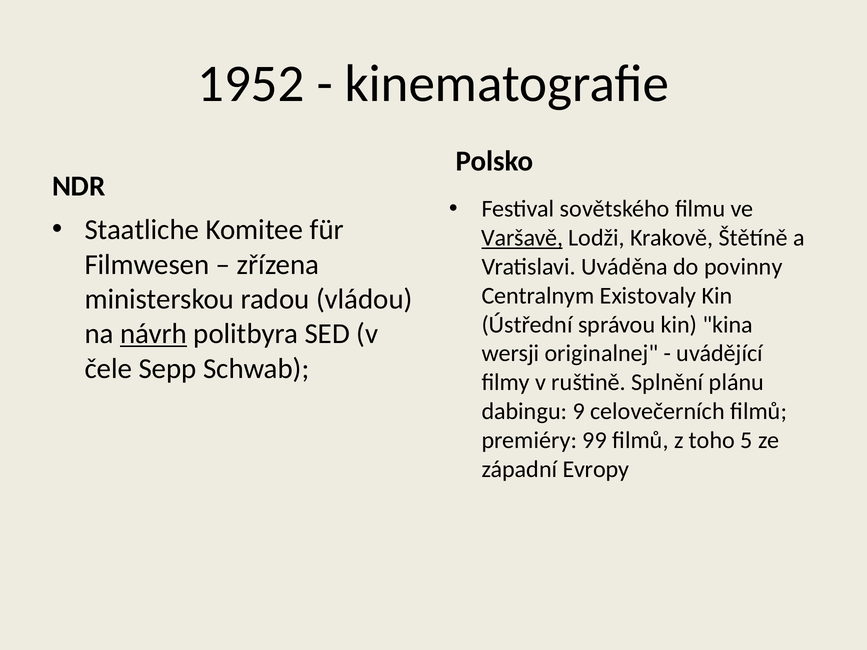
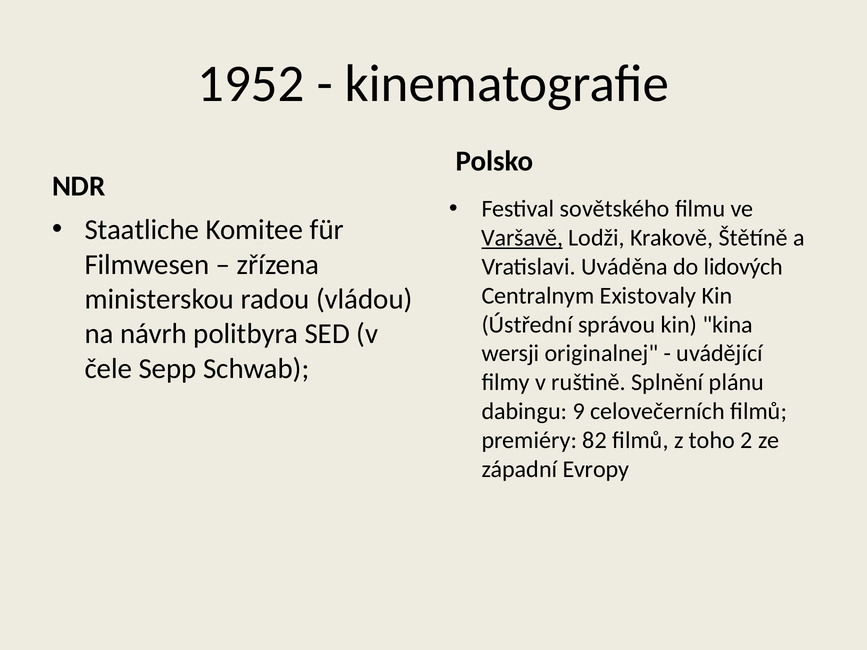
povinny: povinny -> lidových (743, 267)
návrh underline: present -> none (153, 334)
99: 99 -> 82 (595, 440)
5: 5 -> 2 (746, 440)
